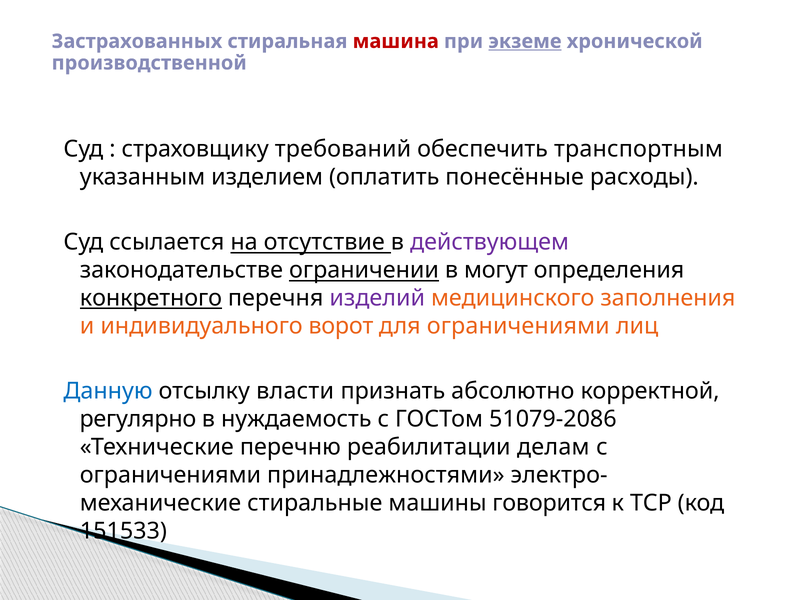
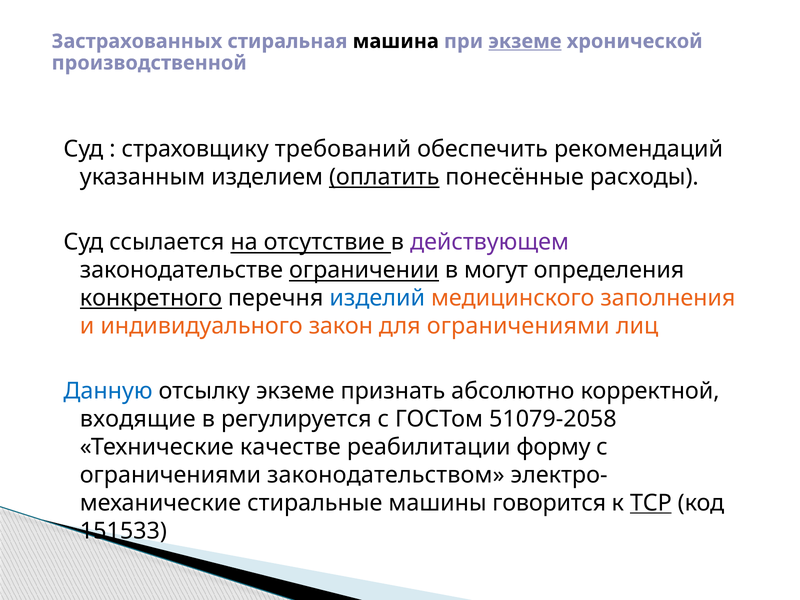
машина colour: red -> black (396, 41)
транспортным: транспортным -> рекомендаций (639, 149)
оплатить underline: none -> present (384, 177)
изделий colour: purple -> blue (377, 298)
ворот: ворот -> закон (341, 326)
отсылку власти: власти -> экземе (295, 391)
регулярно: регулярно -> входящие (138, 419)
нуждаемость: нуждаемость -> регулируется (296, 419)
51079-2086: 51079-2086 -> 51079-2058 (553, 419)
перечню: перечню -> качестве (290, 447)
делам: делам -> форму (553, 447)
принадлежностями: принадлежностями -> законодательством (386, 475)
ТСР underline: none -> present (651, 503)
